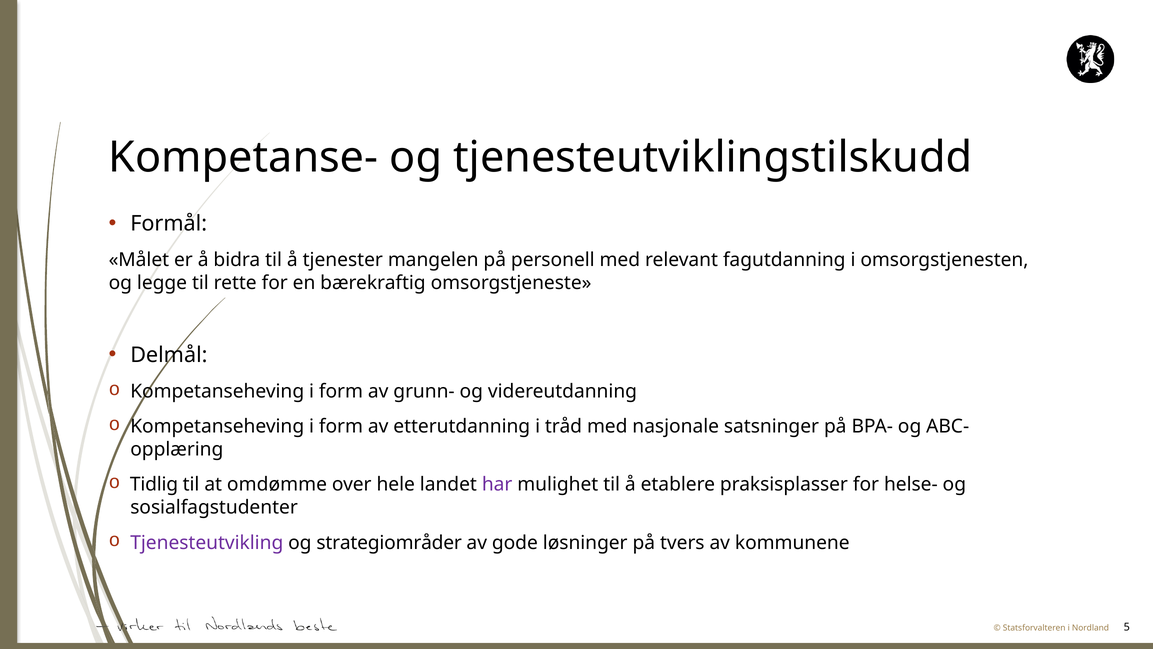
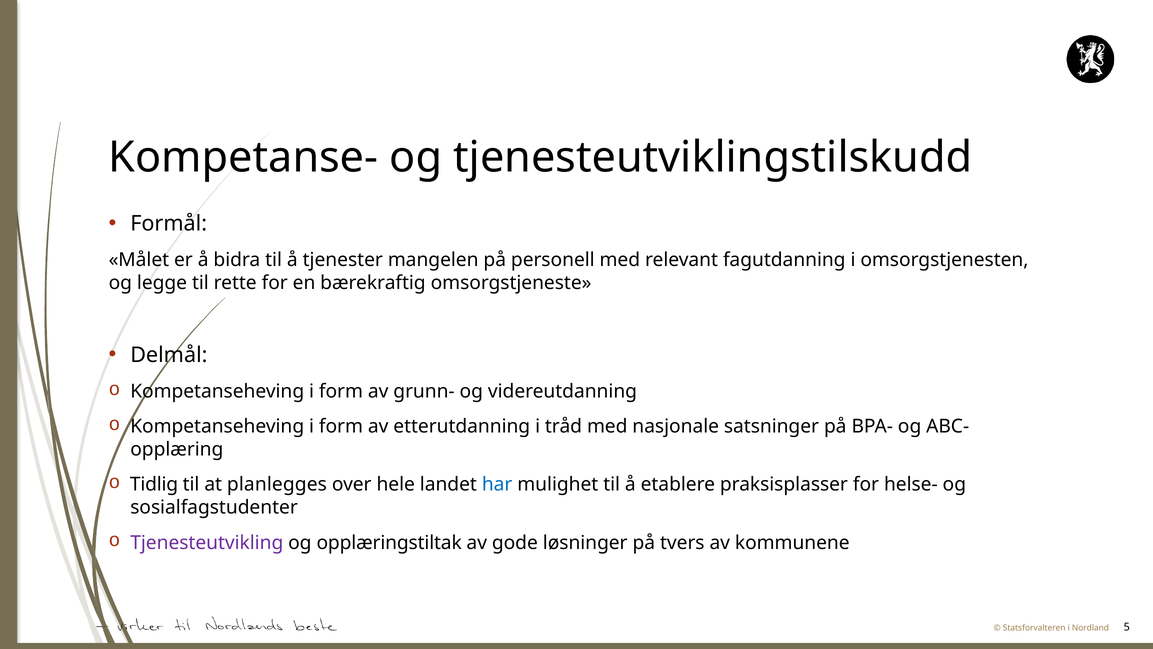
omdømme: omdømme -> planlegges (277, 484)
har colour: purple -> blue (497, 484)
strategiområder: strategiområder -> opplæringstiltak (389, 542)
